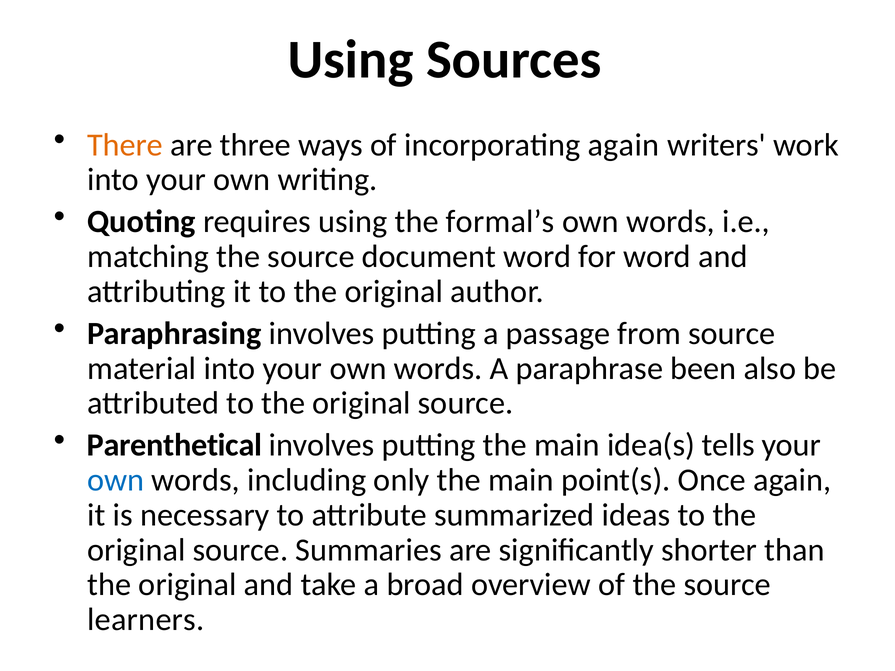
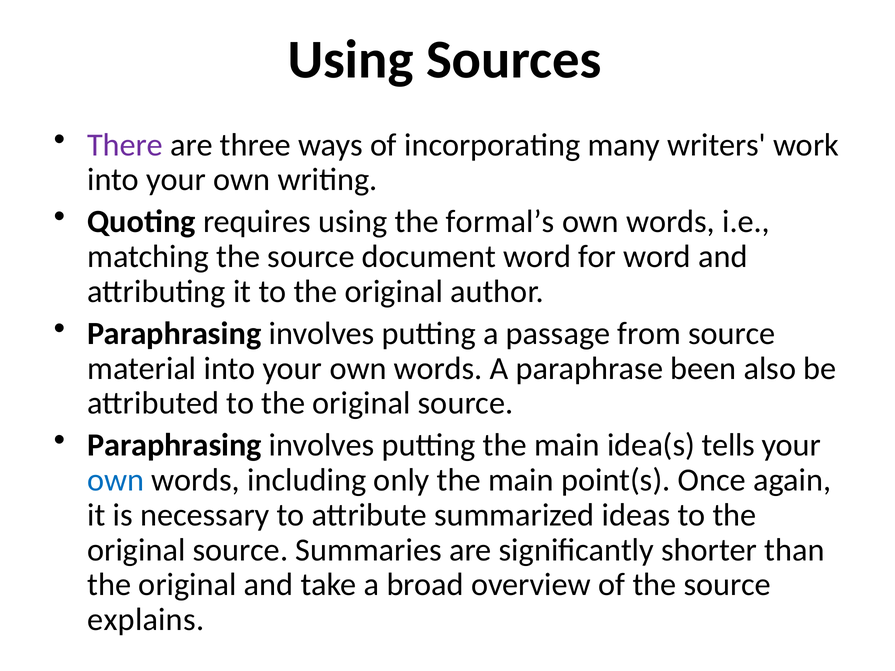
There colour: orange -> purple (125, 145)
incorporating again: again -> many (624, 145)
Parenthetical: Parenthetical -> Paraphrasing (174, 446)
learners: learners -> explains (146, 620)
